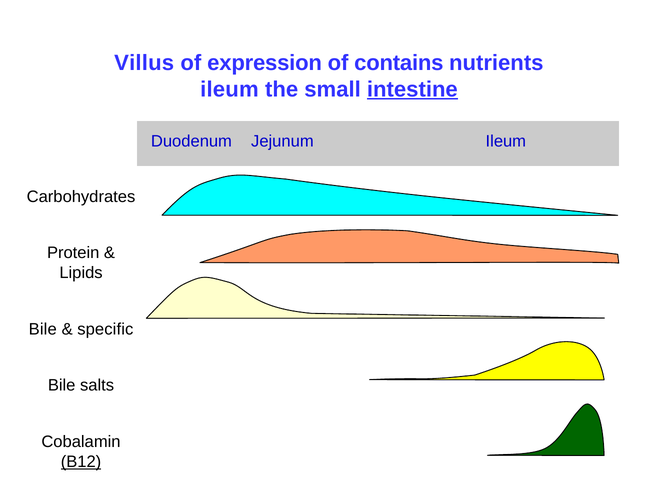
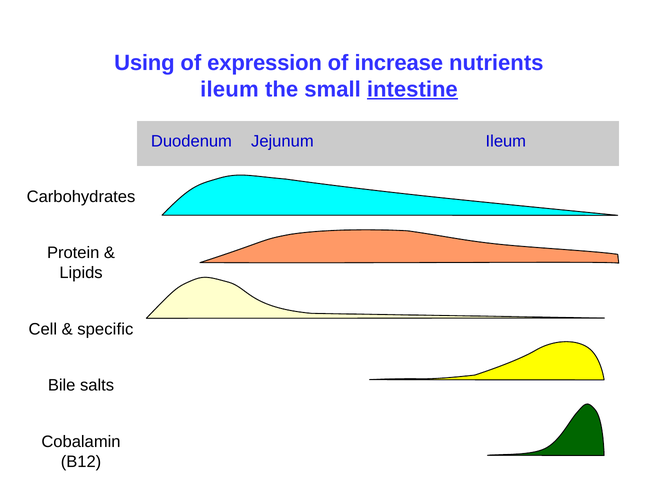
Villus: Villus -> Using (144, 63)
contains: contains -> increase (399, 63)
Bile: Bile -> Cell (43, 329)
B12 underline: present -> none (81, 462)
